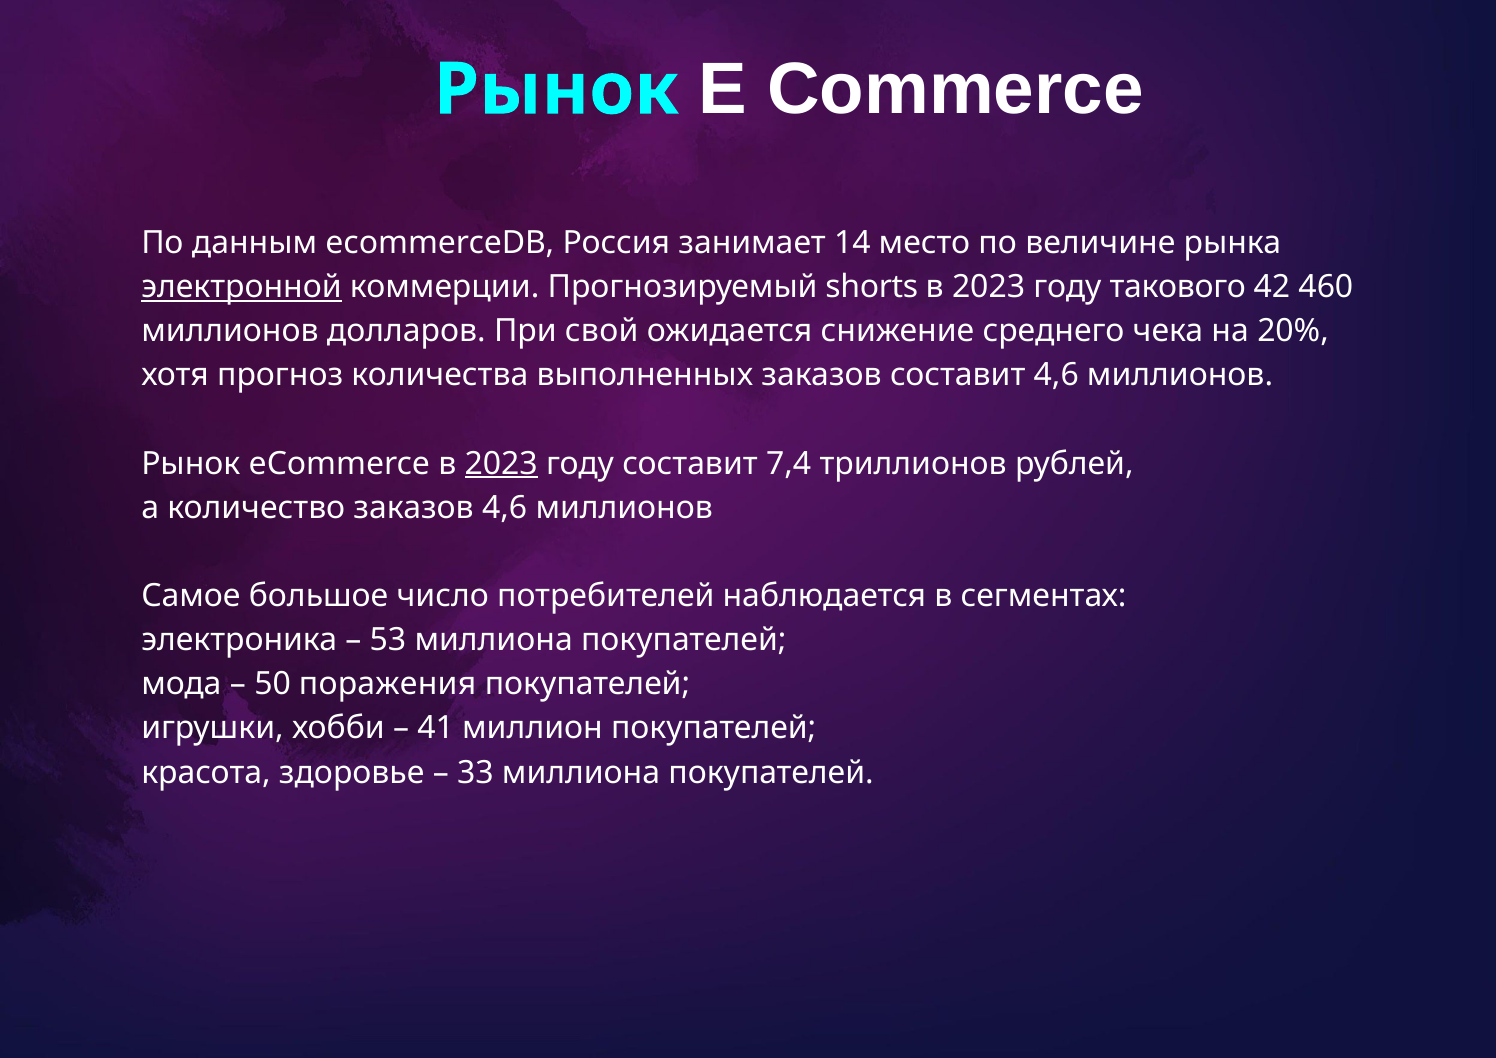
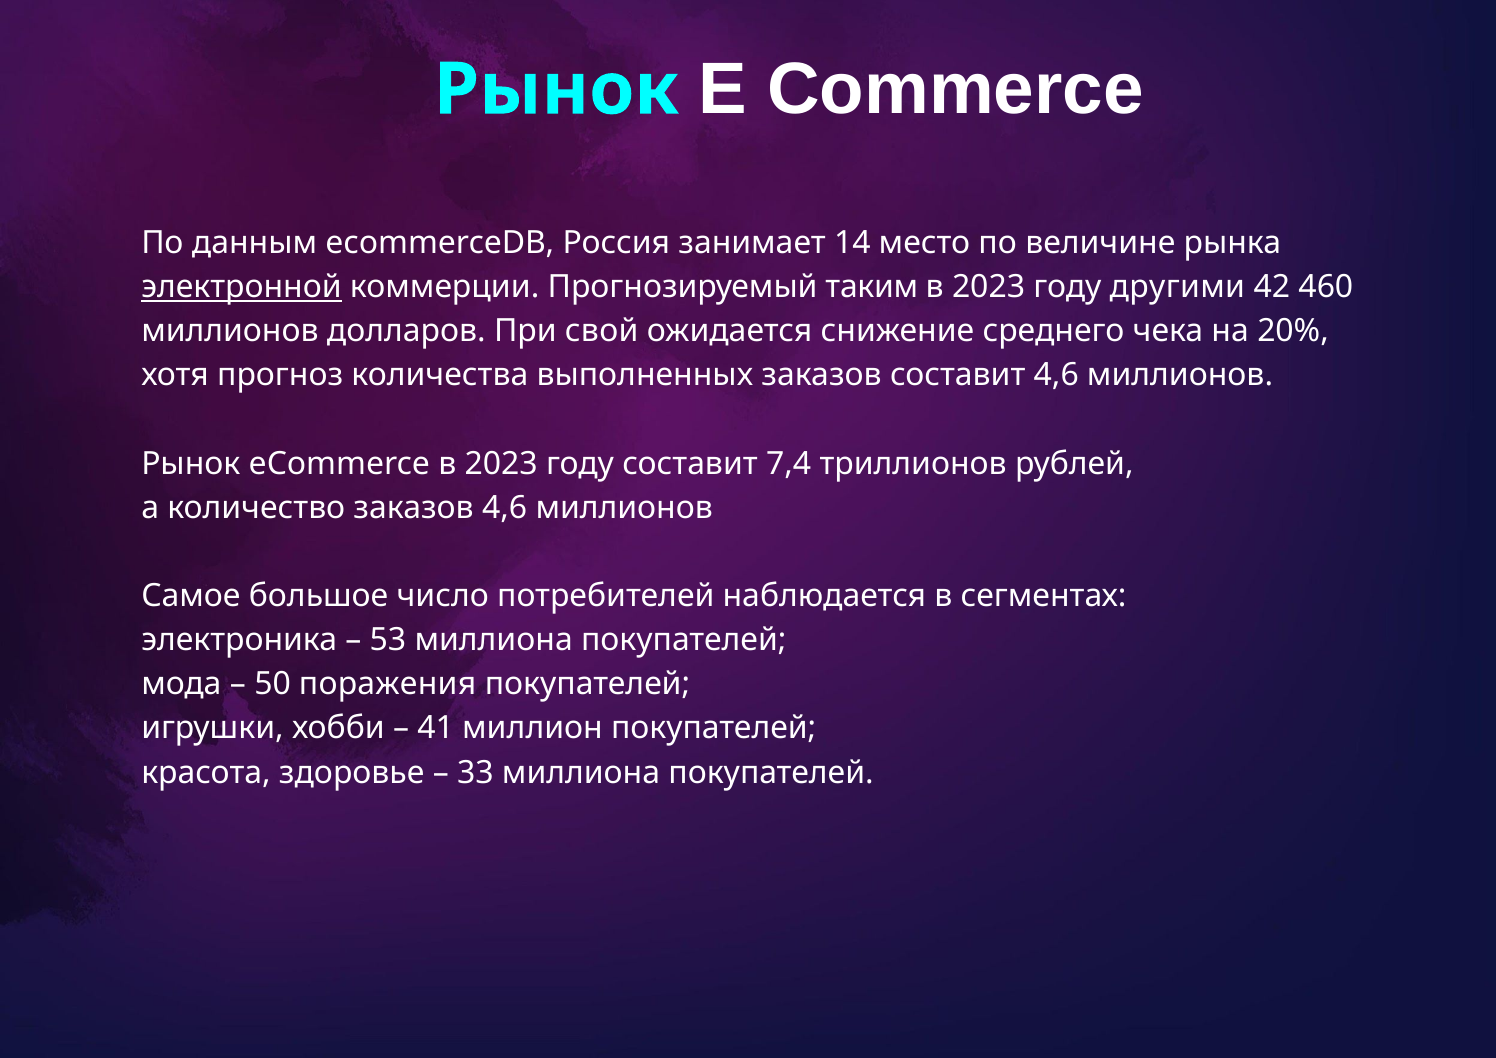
shorts: shorts -> таким (872, 287)
такового: такового -> другими (1177, 287)
2023 underline: present -> none (501, 464)
